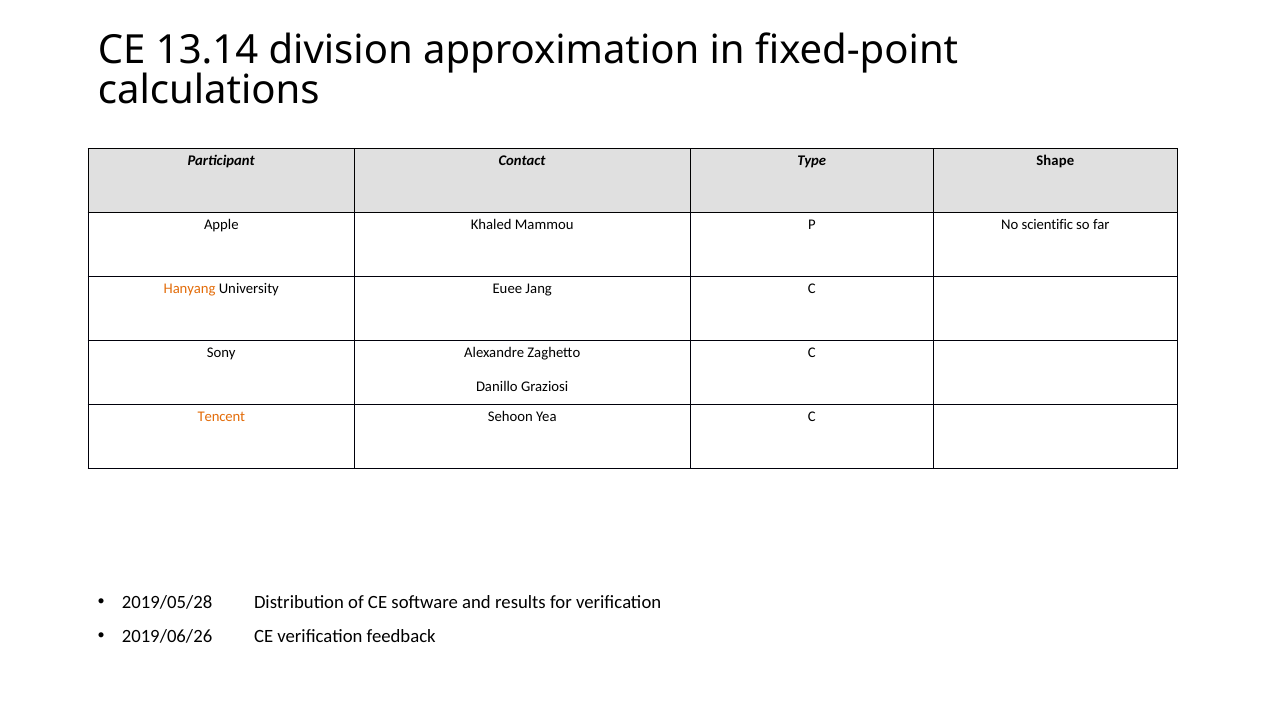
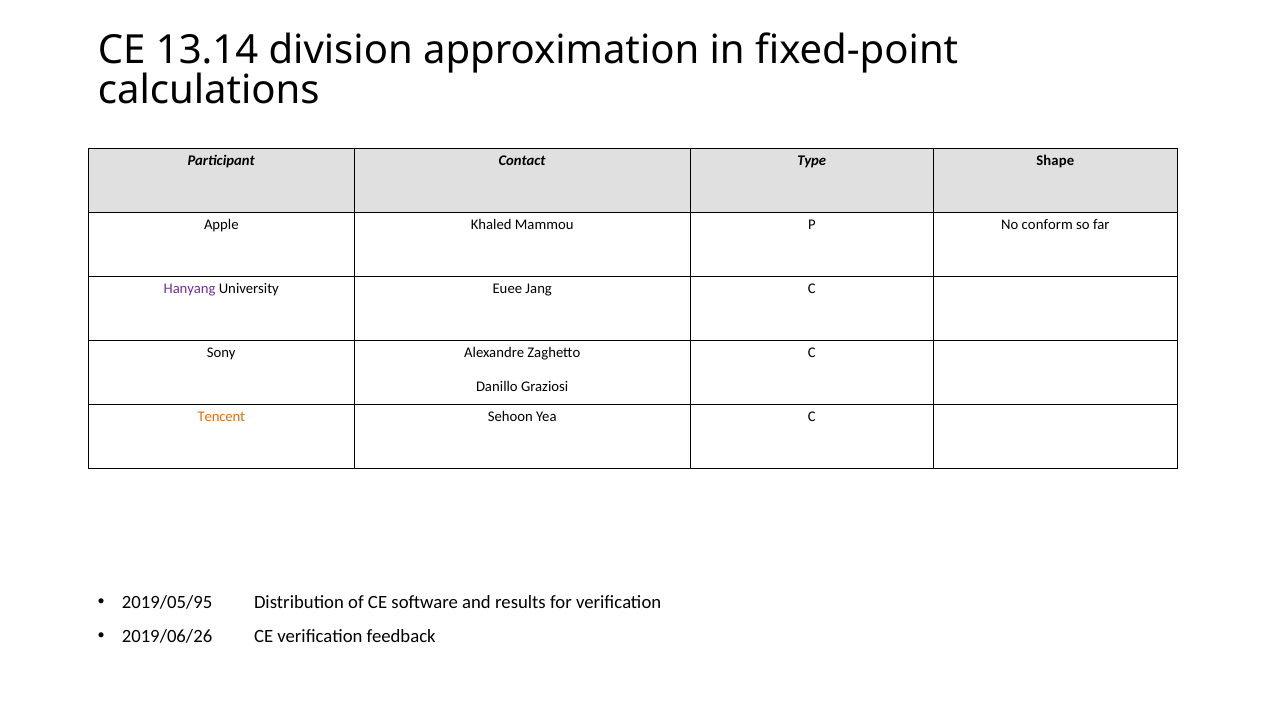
scientific: scientific -> conform (1047, 225)
Hanyang colour: orange -> purple (190, 289)
2019/05/28: 2019/05/28 -> 2019/05/95 (167, 602)
